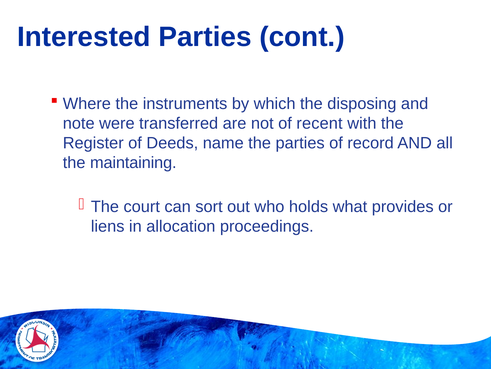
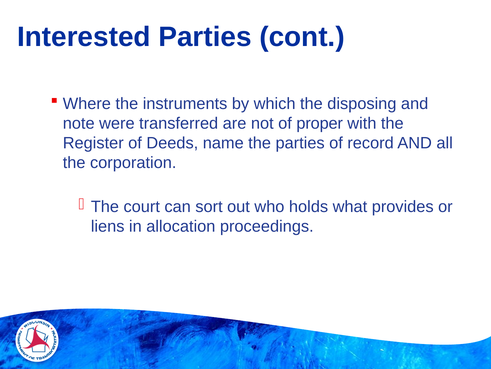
recent: recent -> proper (320, 123)
maintaining: maintaining -> corporation (133, 162)
